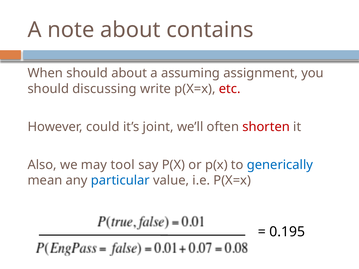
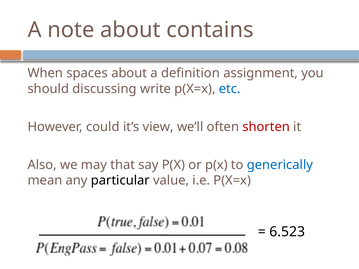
When should: should -> spaces (87, 73)
assuming: assuming -> definition (190, 73)
etc colour: red -> blue (230, 89)
joint: joint -> view (158, 127)
tool: tool -> that (123, 165)
particular colour: blue -> black (120, 181)
0.195: 0.195 -> 6.523 (287, 232)
